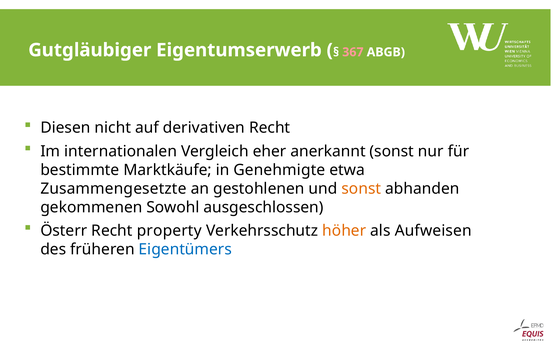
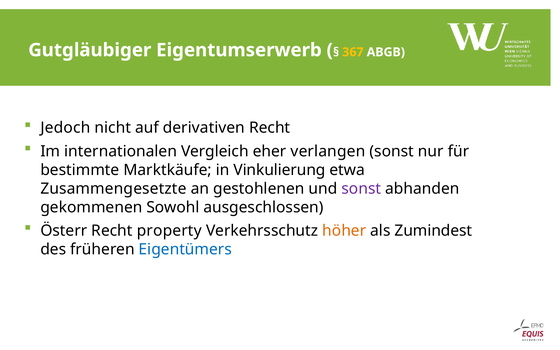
367 colour: pink -> yellow (353, 52)
Diesen: Diesen -> Jedoch (65, 128)
anerkannt: anerkannt -> verlangen (328, 151)
Genehmigte: Genehmigte -> Vinkulierung (279, 170)
sonst colour: orange -> purple (361, 189)
Aufweisen: Aufweisen -> Zumindest (433, 231)
